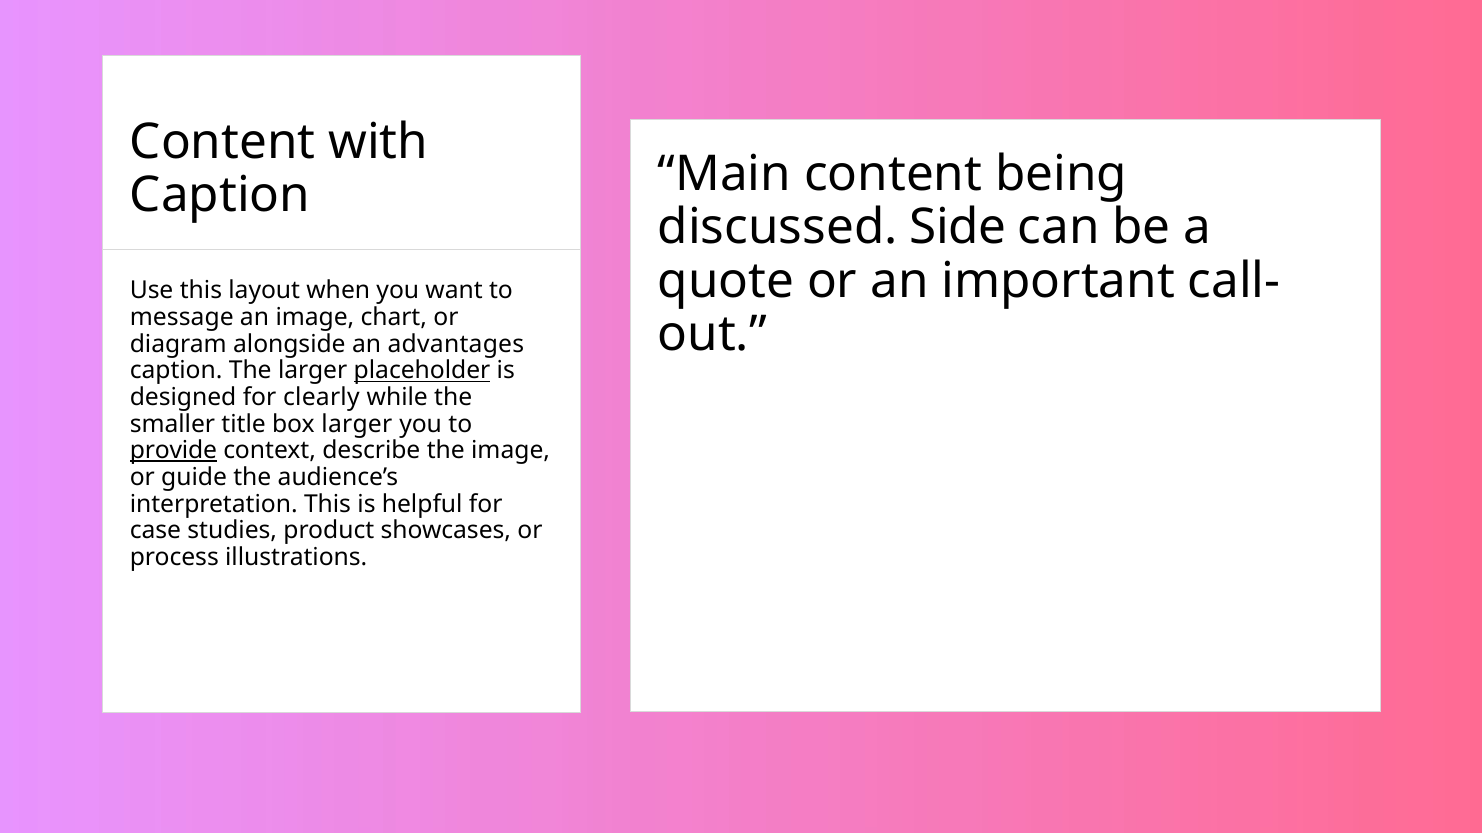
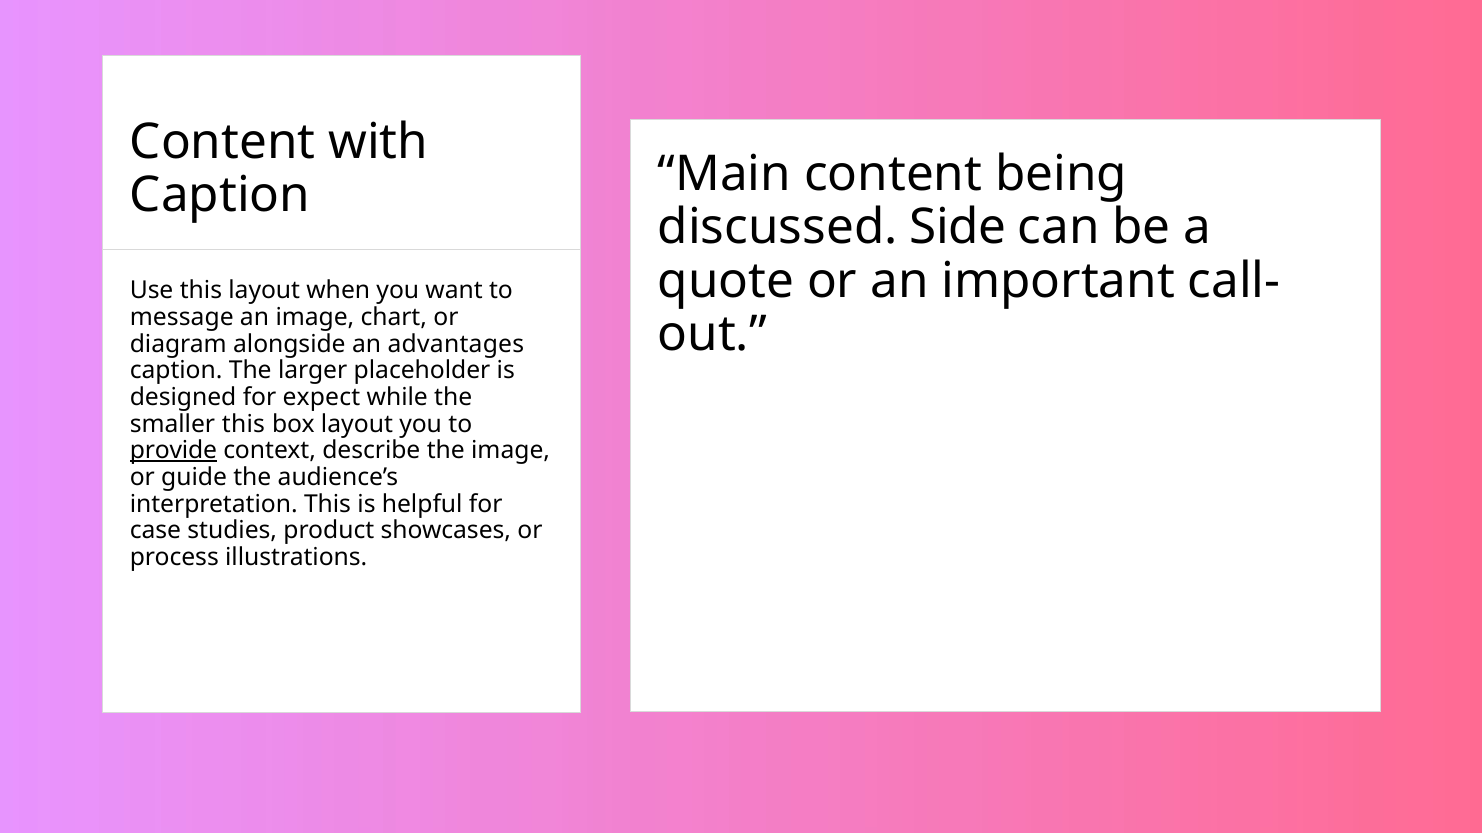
placeholder underline: present -> none (422, 371)
clearly: clearly -> expect (321, 398)
smaller title: title -> this (243, 424)
box larger: larger -> layout (357, 424)
